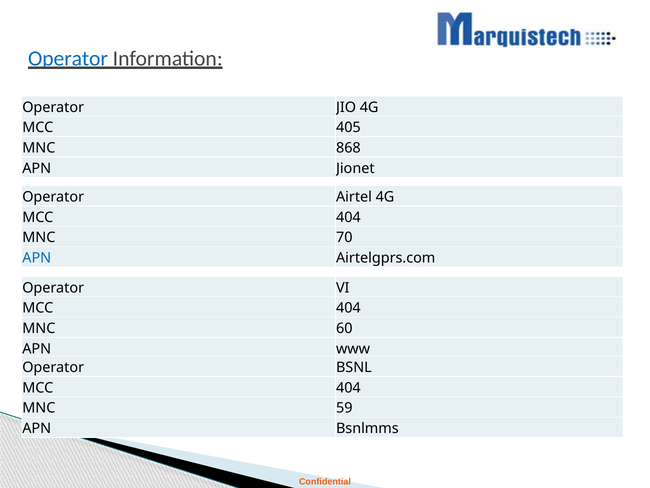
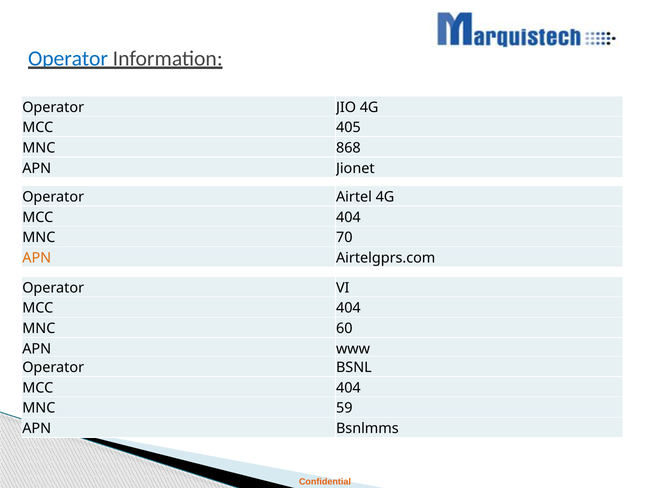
APN colour: blue -> orange (37, 258)
